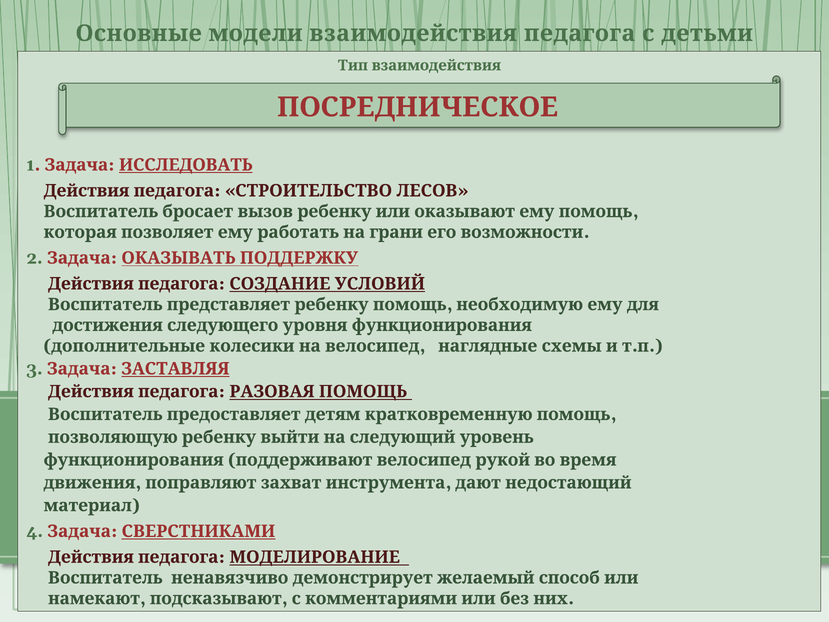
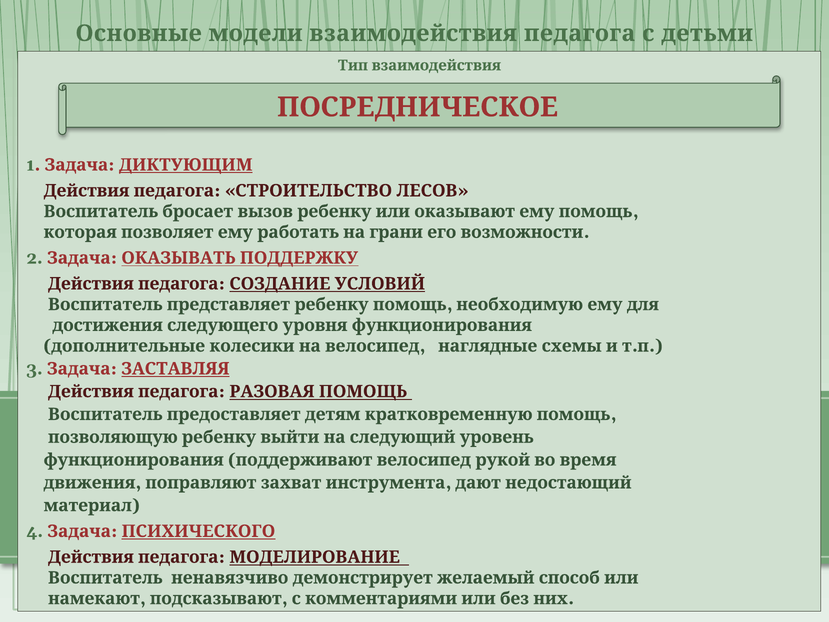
ИССЛЕДОВАТЬ: ИССЛЕДОВАТЬ -> ДИКТУЮЩИМ (186, 165)
СВЕРСТНИКАМИ: СВЕРСТНИКАМИ -> ПСИХИЧЕСКОГО (198, 531)
